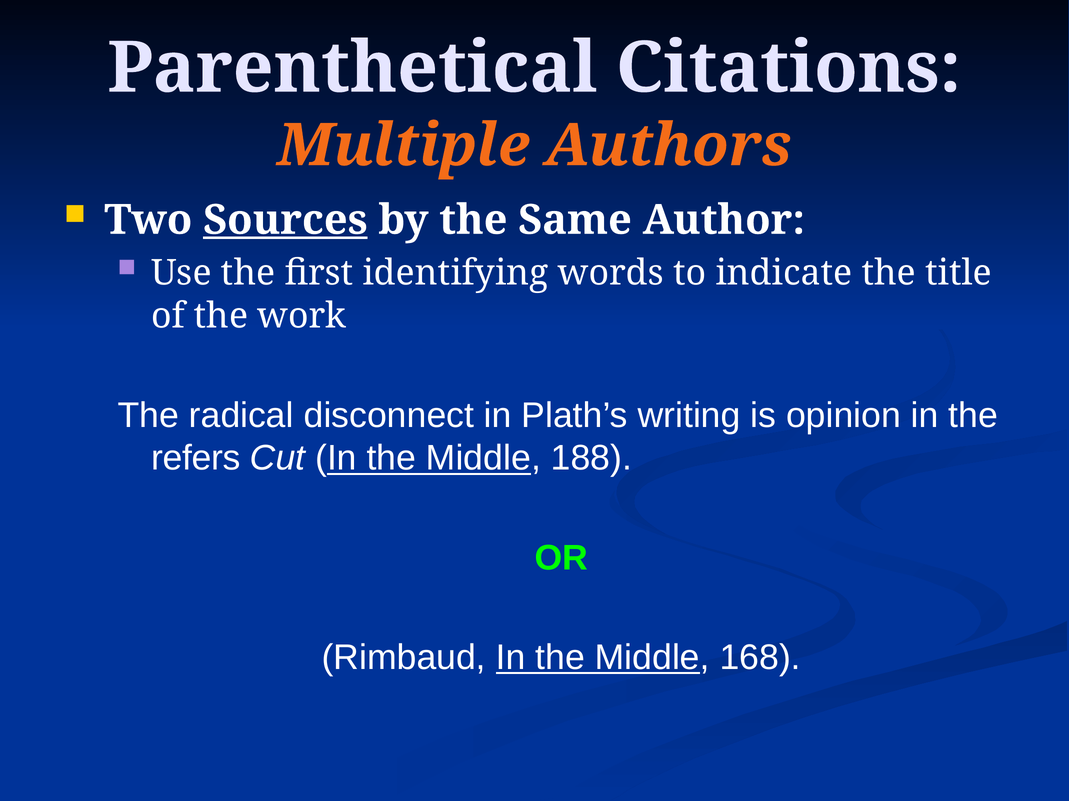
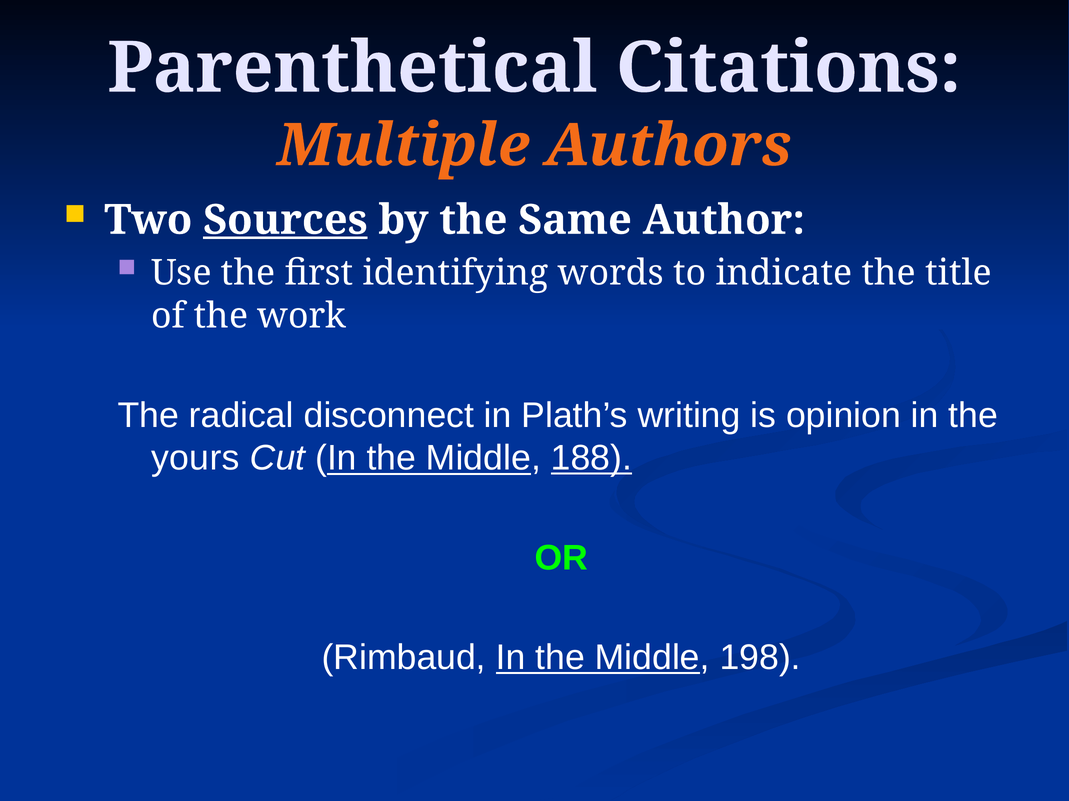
refers: refers -> yours (195, 459)
188 underline: none -> present (591, 459)
168: 168 -> 198 (760, 658)
